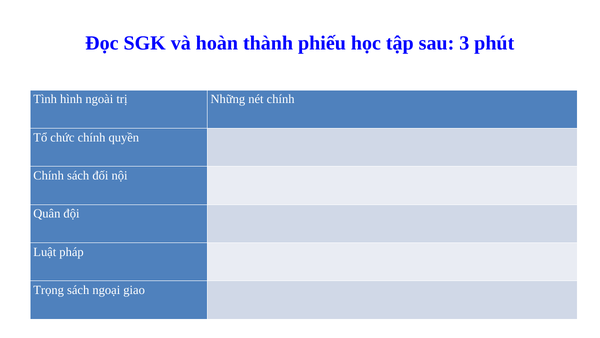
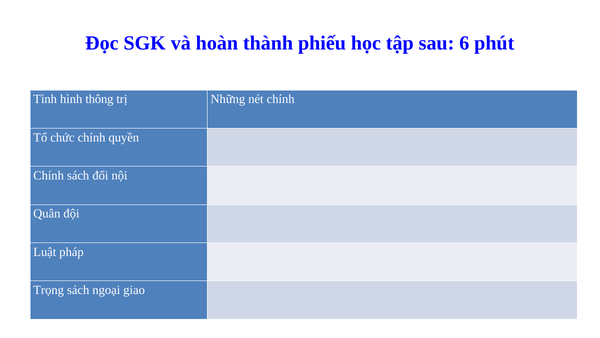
3: 3 -> 6 (464, 43)
ngoài: ngoài -> thông (99, 99)
